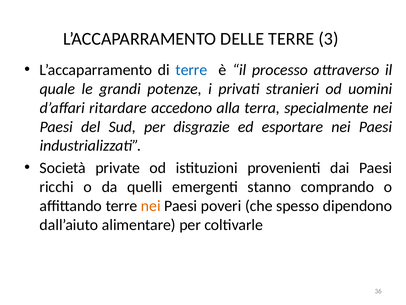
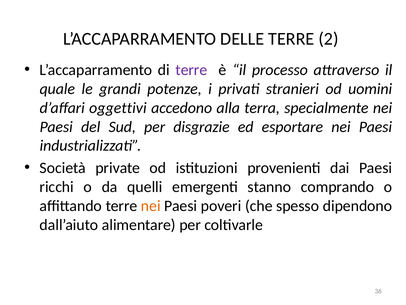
3: 3 -> 2 (328, 39)
terre colour: blue -> purple (191, 70)
ritardare: ritardare -> oggettivi (118, 108)
